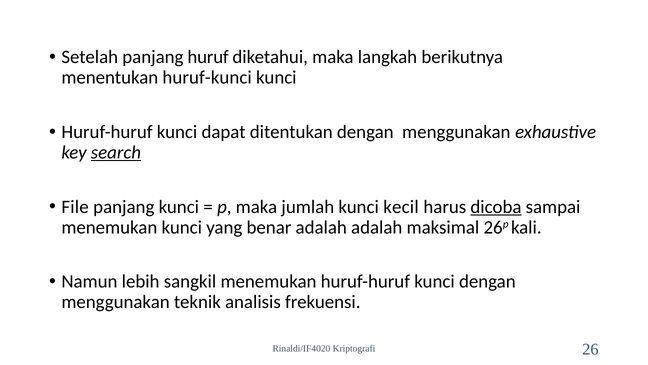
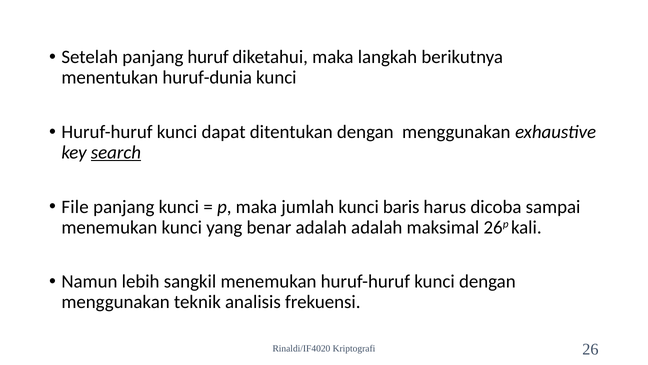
huruf-kunci: huruf-kunci -> huruf-dunia (207, 77)
kecil: kecil -> baris (401, 207)
dicoba underline: present -> none (496, 207)
